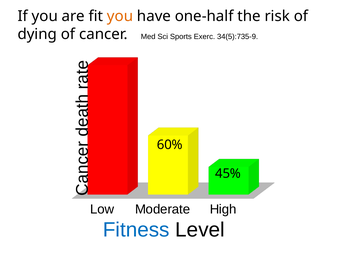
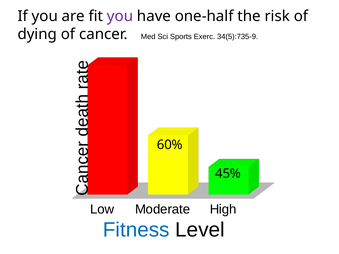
you colour: orange -> purple (120, 16)
